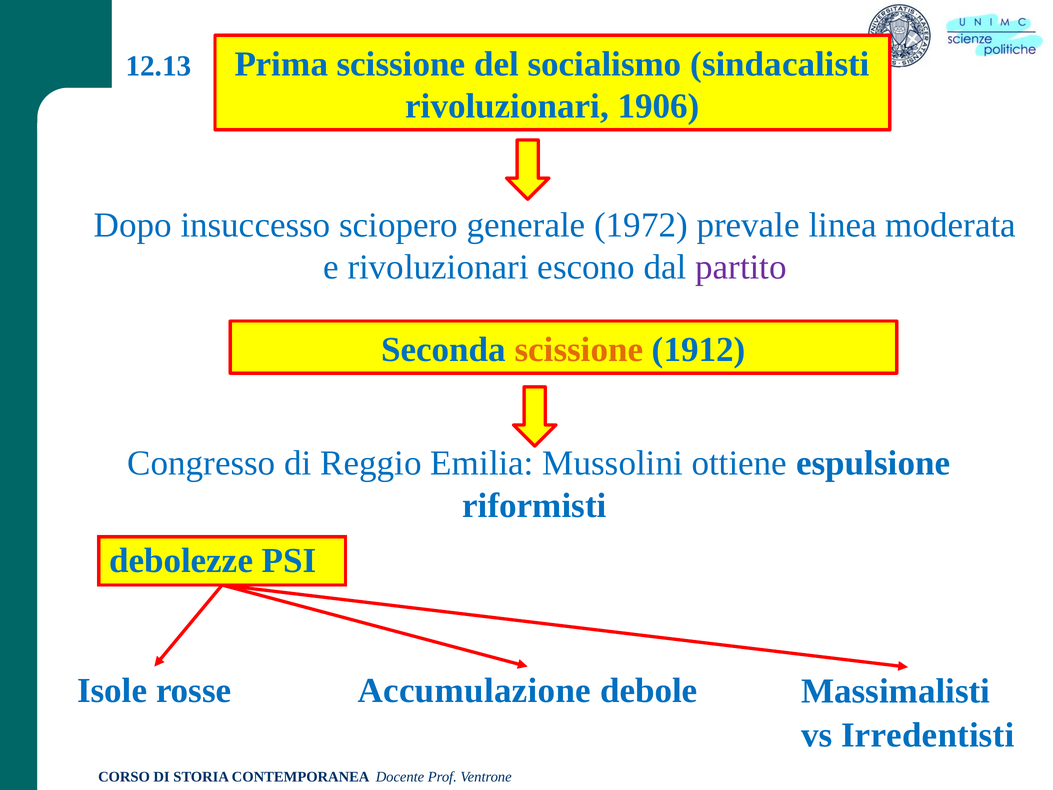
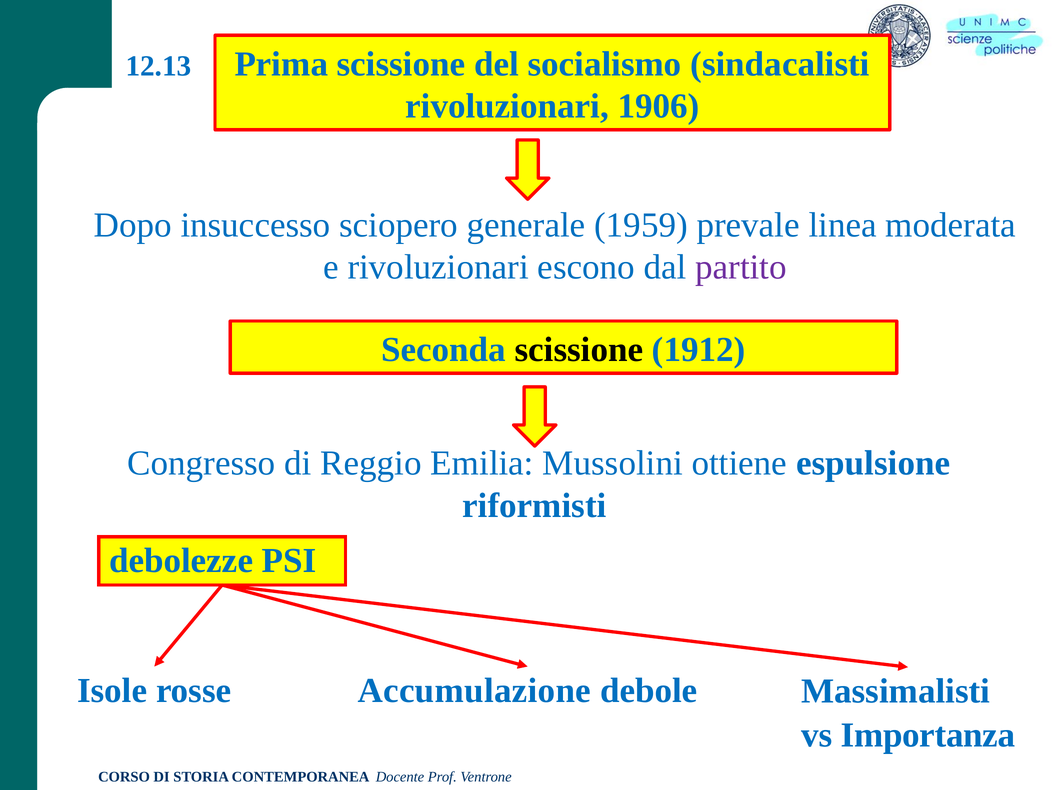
1972: 1972 -> 1959 (641, 225)
scissione colour: orange -> black (579, 350)
Irredentisti: Irredentisti -> Importanza (928, 735)
